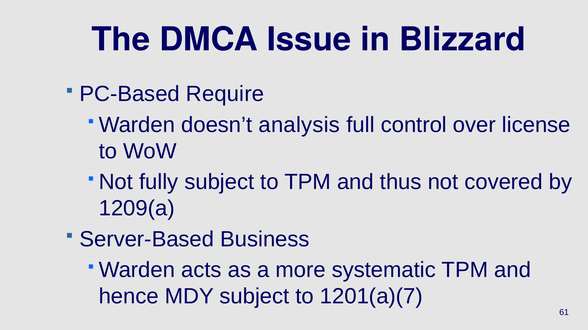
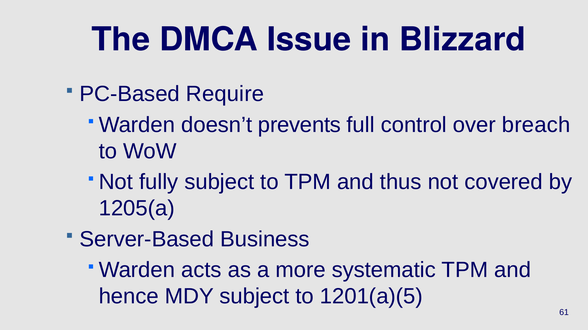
analysis: analysis -> prevents (299, 125)
license: license -> breach (536, 125)
1209(a: 1209(a -> 1205(a (137, 209)
1201(a)(7: 1201(a)(7 -> 1201(a)(5 (371, 297)
